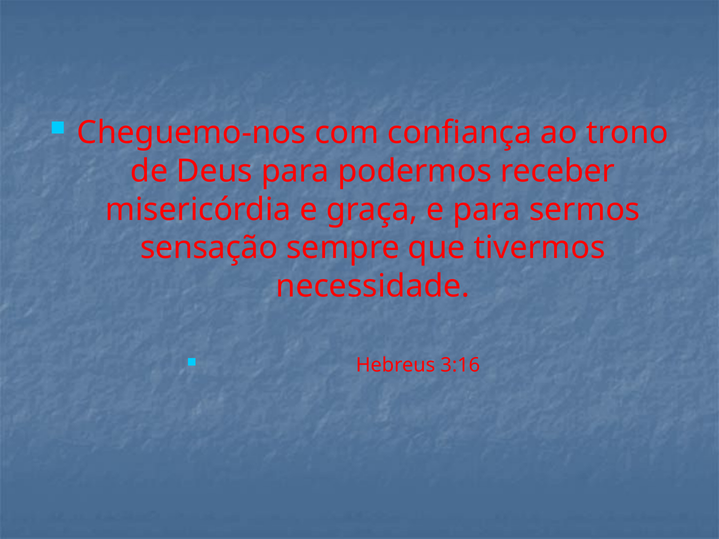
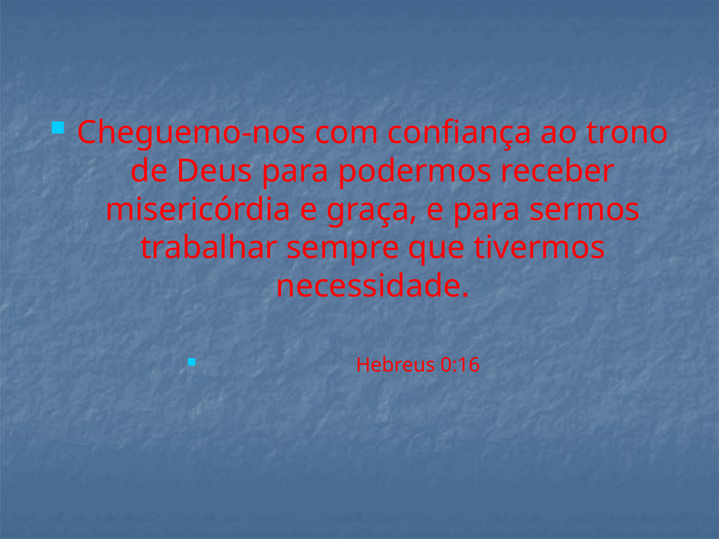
sensação: sensação -> trabalhar (209, 248)
3:16: 3:16 -> 0:16 (460, 365)
